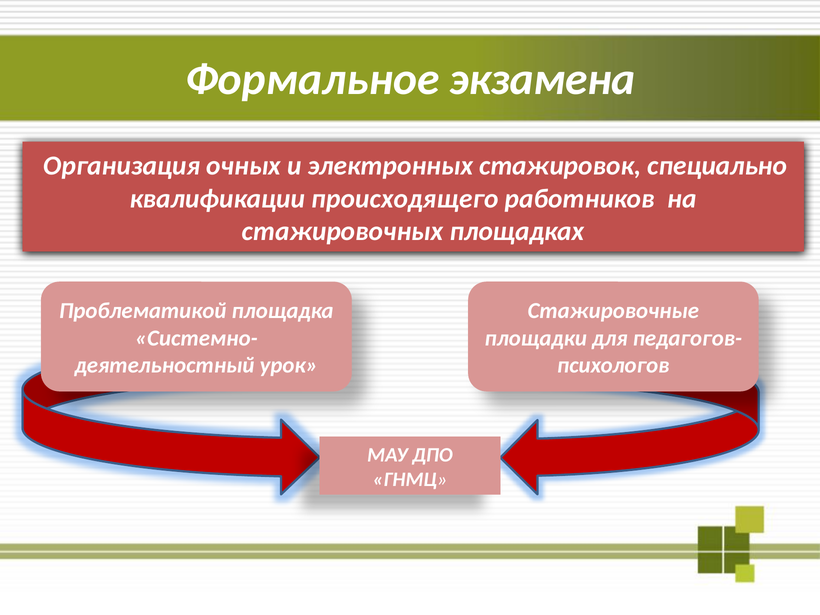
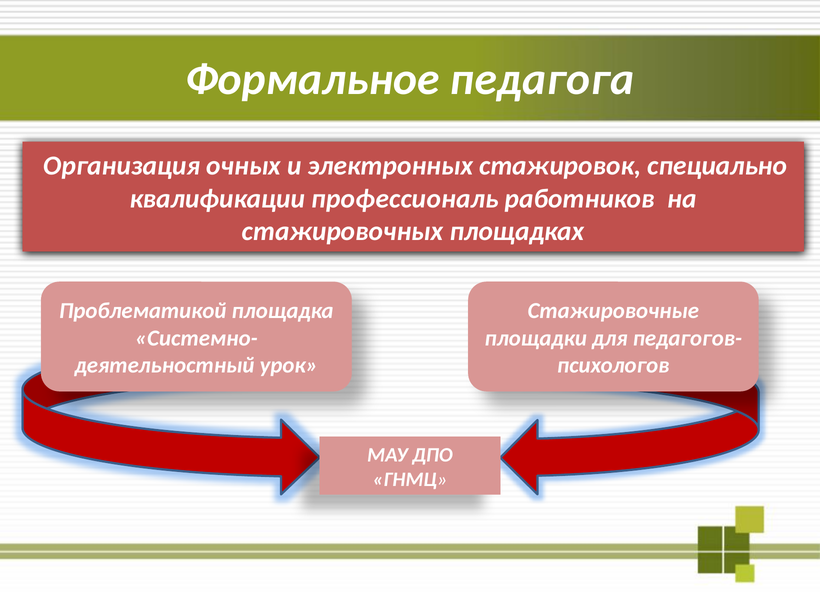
экзамена: экзамена -> педагога (542, 79)
происходящего: происходящего -> профессиональ (405, 199)
